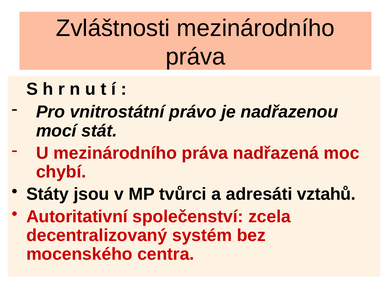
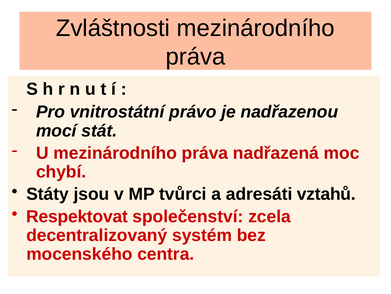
Autoritativní: Autoritativní -> Respektovat (77, 216)
